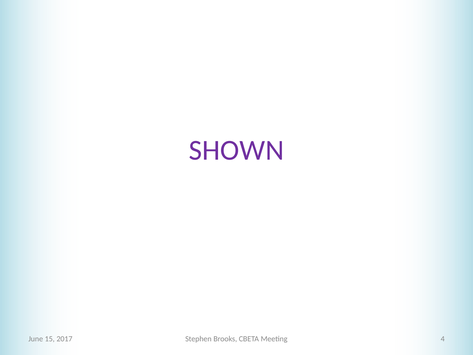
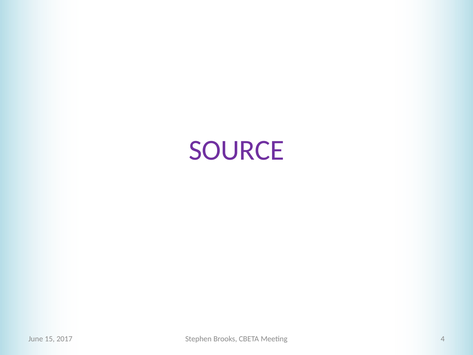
SHOWN: SHOWN -> SOURCE (237, 150)
